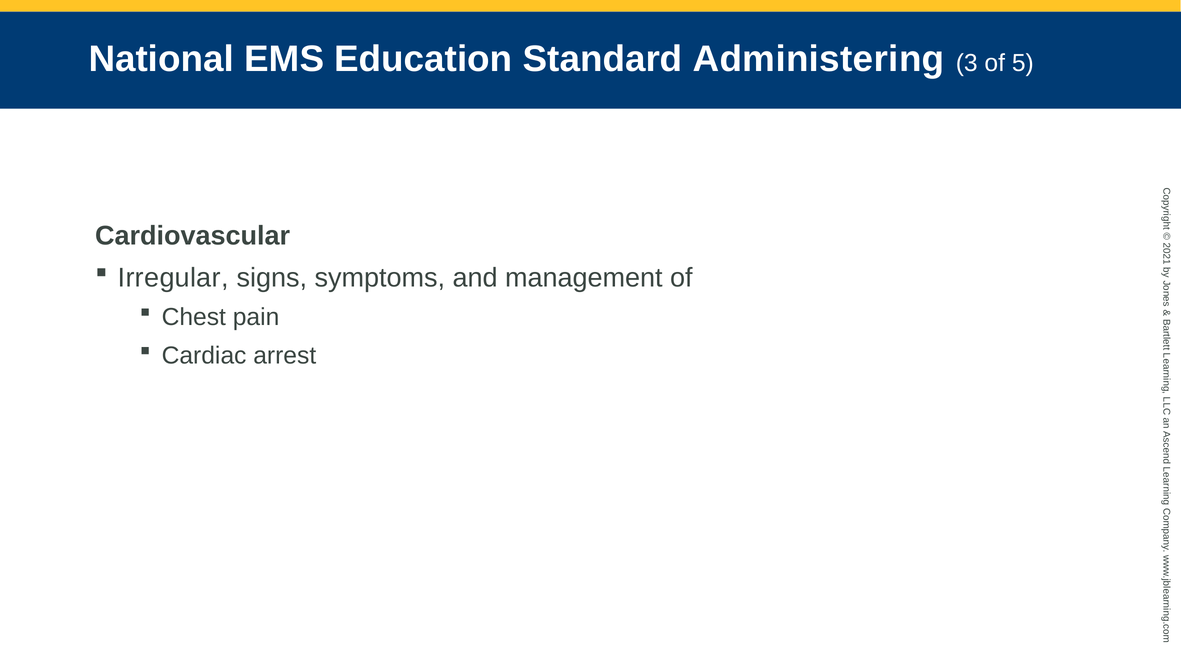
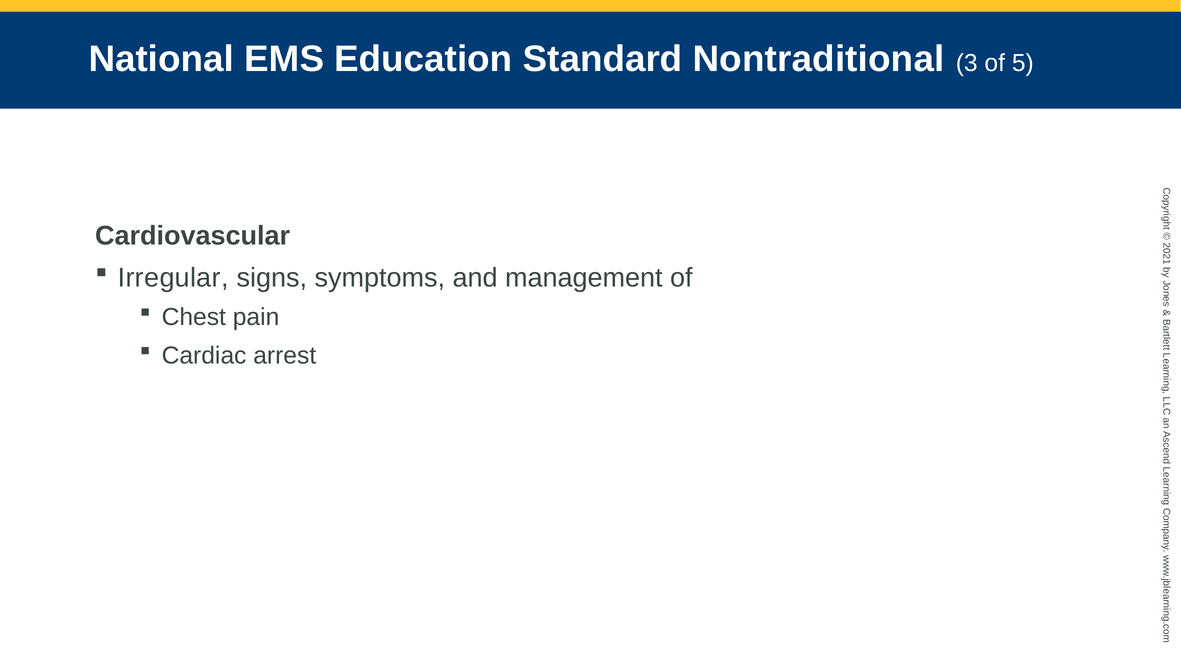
Administering: Administering -> Nontraditional (819, 59)
